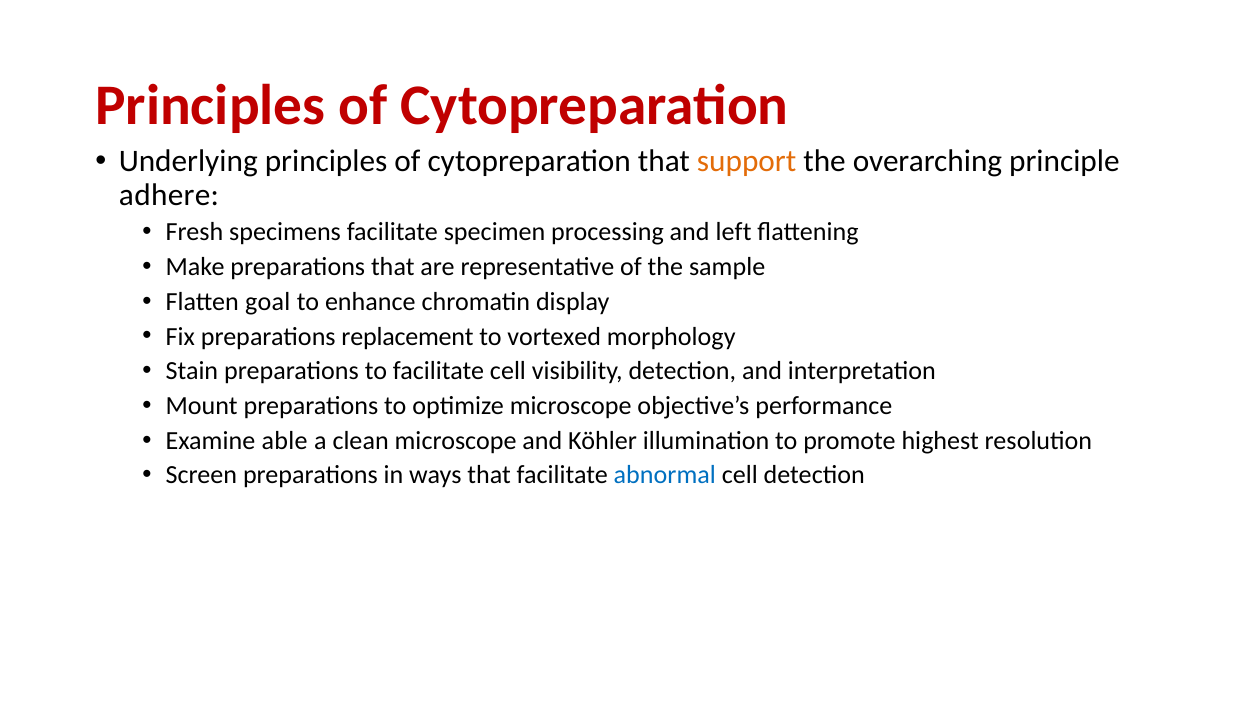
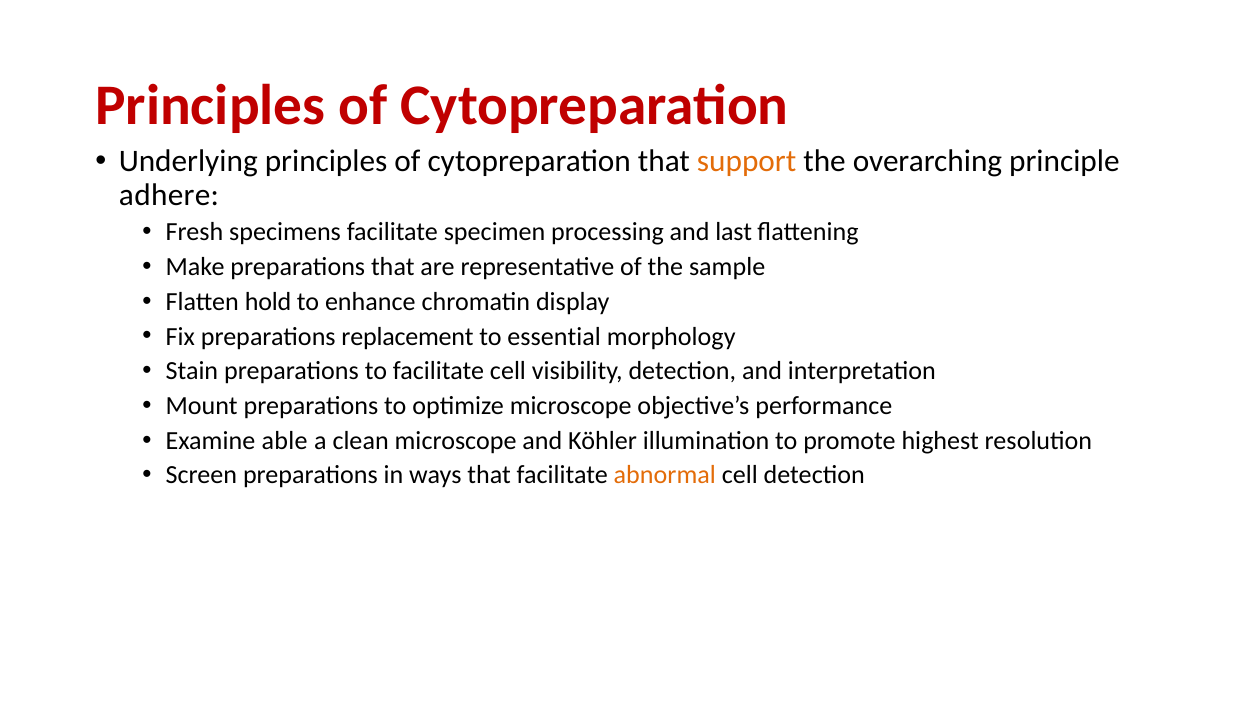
left: left -> last (734, 232)
goal: goal -> hold (268, 302)
vortexed: vortexed -> essential (554, 336)
abnormal colour: blue -> orange (665, 475)
